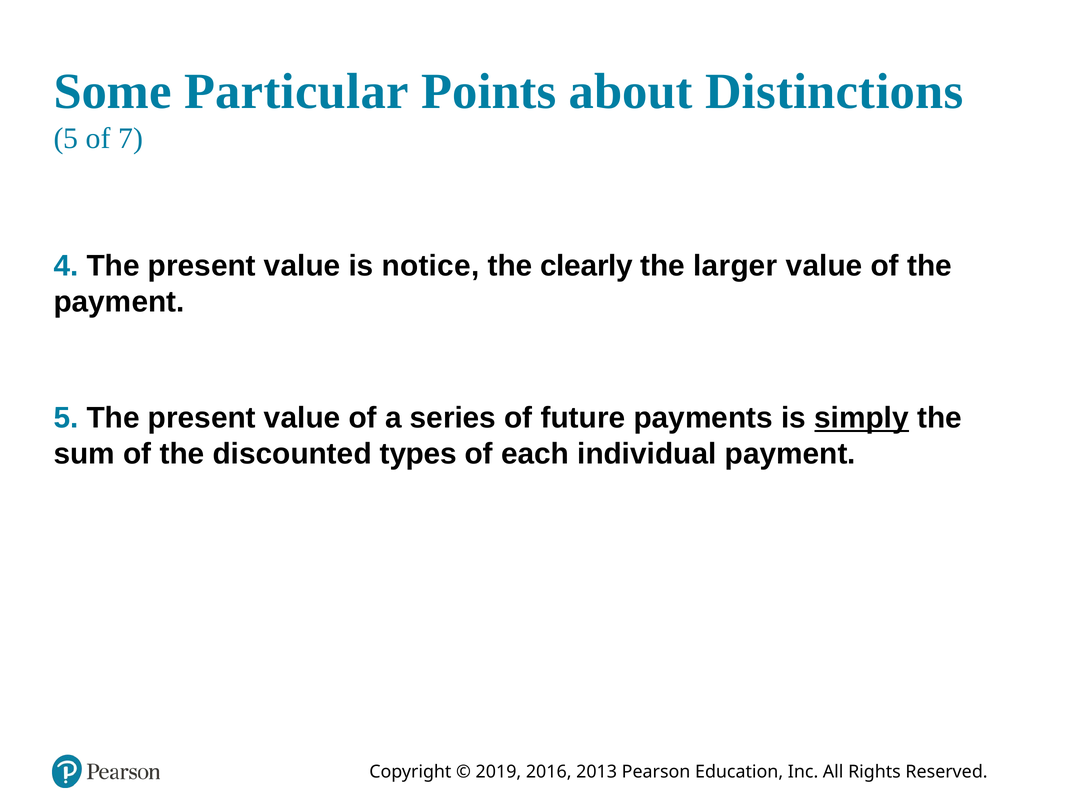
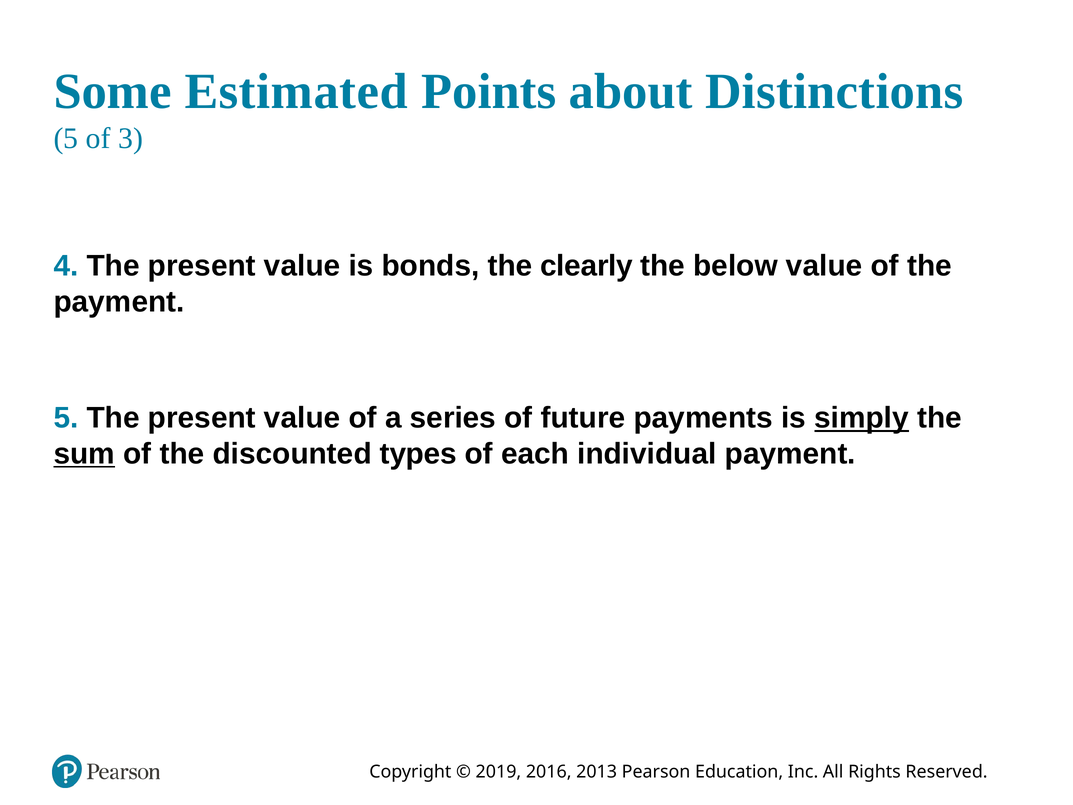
Particular: Particular -> Estimated (296, 91)
7: 7 -> 3 (131, 138)
notice: notice -> bonds (431, 266)
larger: larger -> below (735, 266)
sum underline: none -> present (84, 454)
